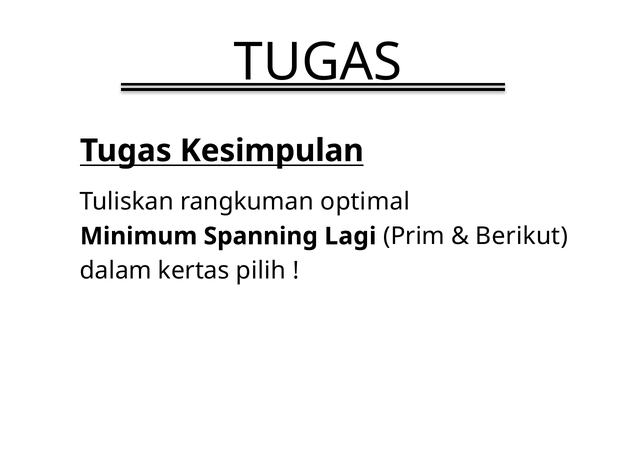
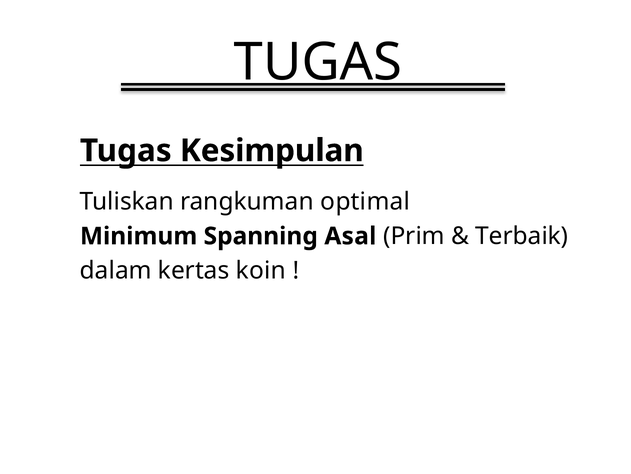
Lagi: Lagi -> Asal (350, 236)
Berikut: Berikut -> Terbaik (522, 236)
pilih: pilih -> koin (261, 270)
